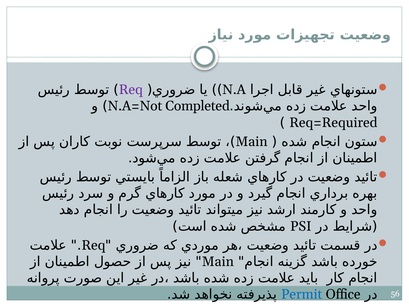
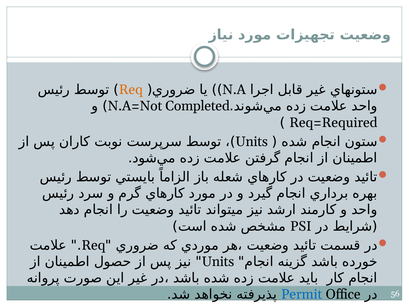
Req colour: purple -> orange (131, 90)
Main: Main -> Units (252, 141)
Main: Main -> Units (218, 261)
